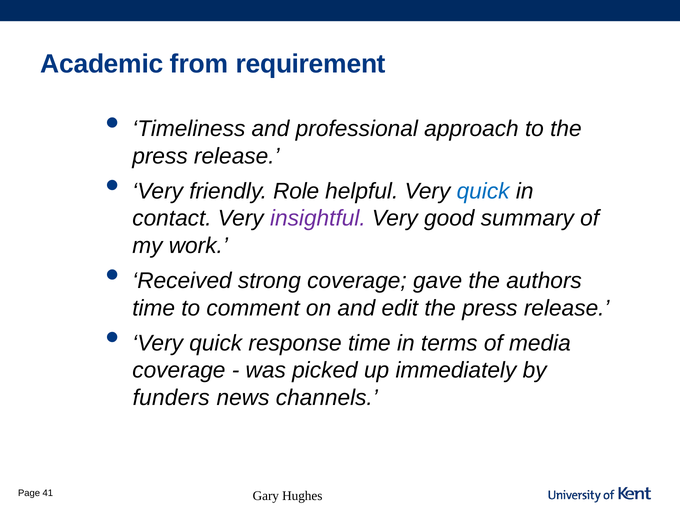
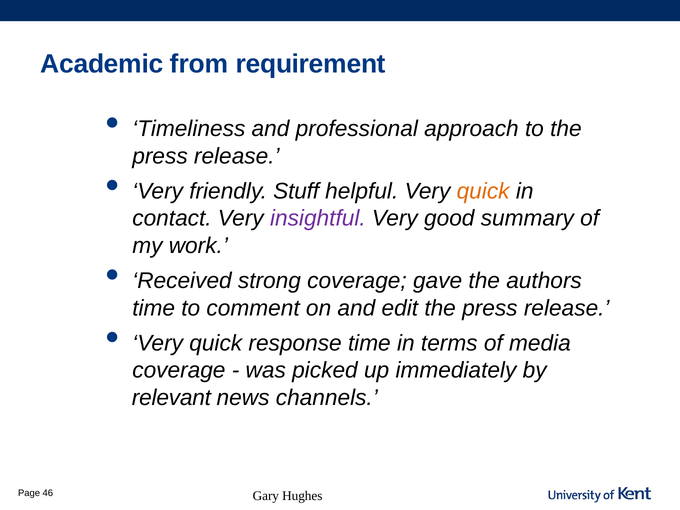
Role: Role -> Stuff (296, 191)
quick colour: blue -> orange (483, 191)
funders: funders -> relevant (171, 398)
41: 41 -> 46 (48, 493)
